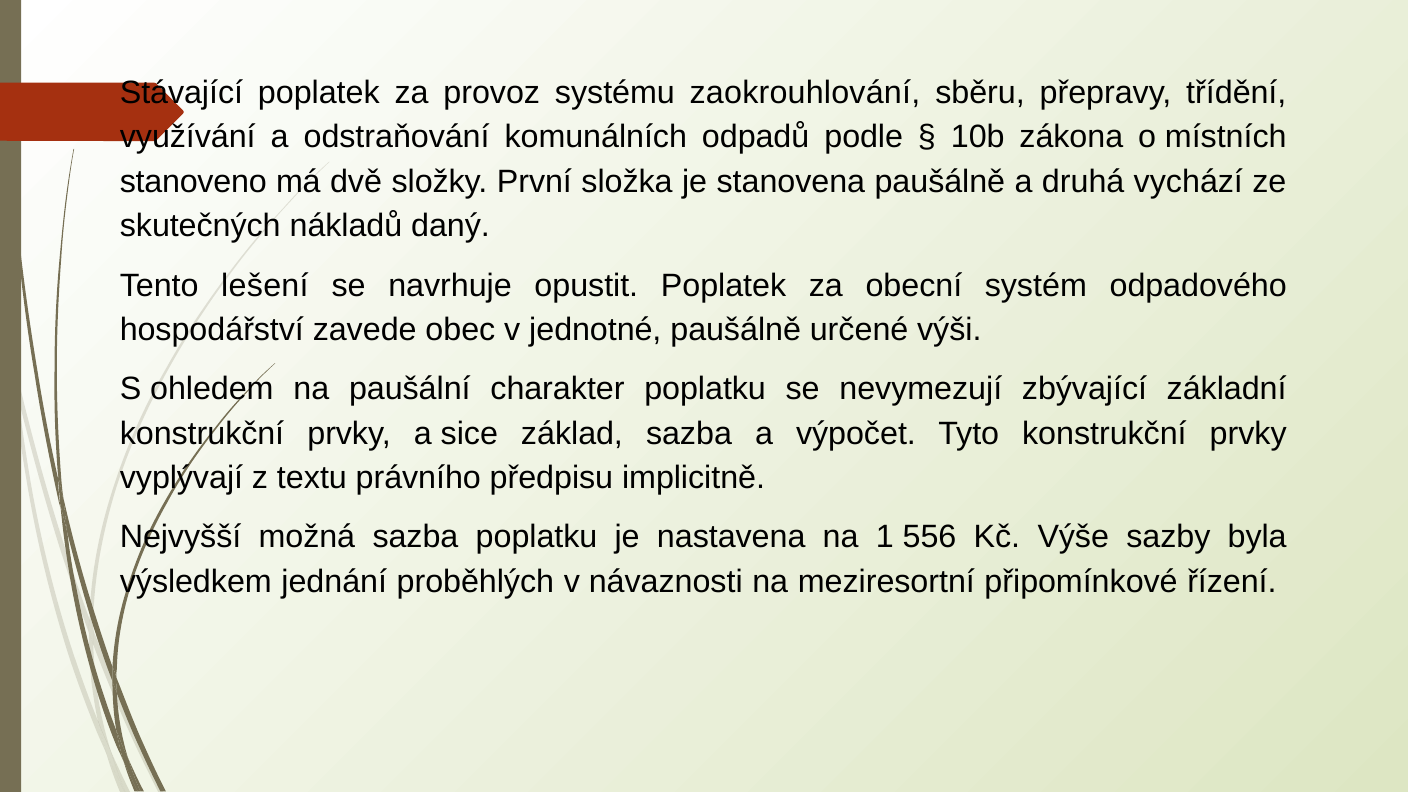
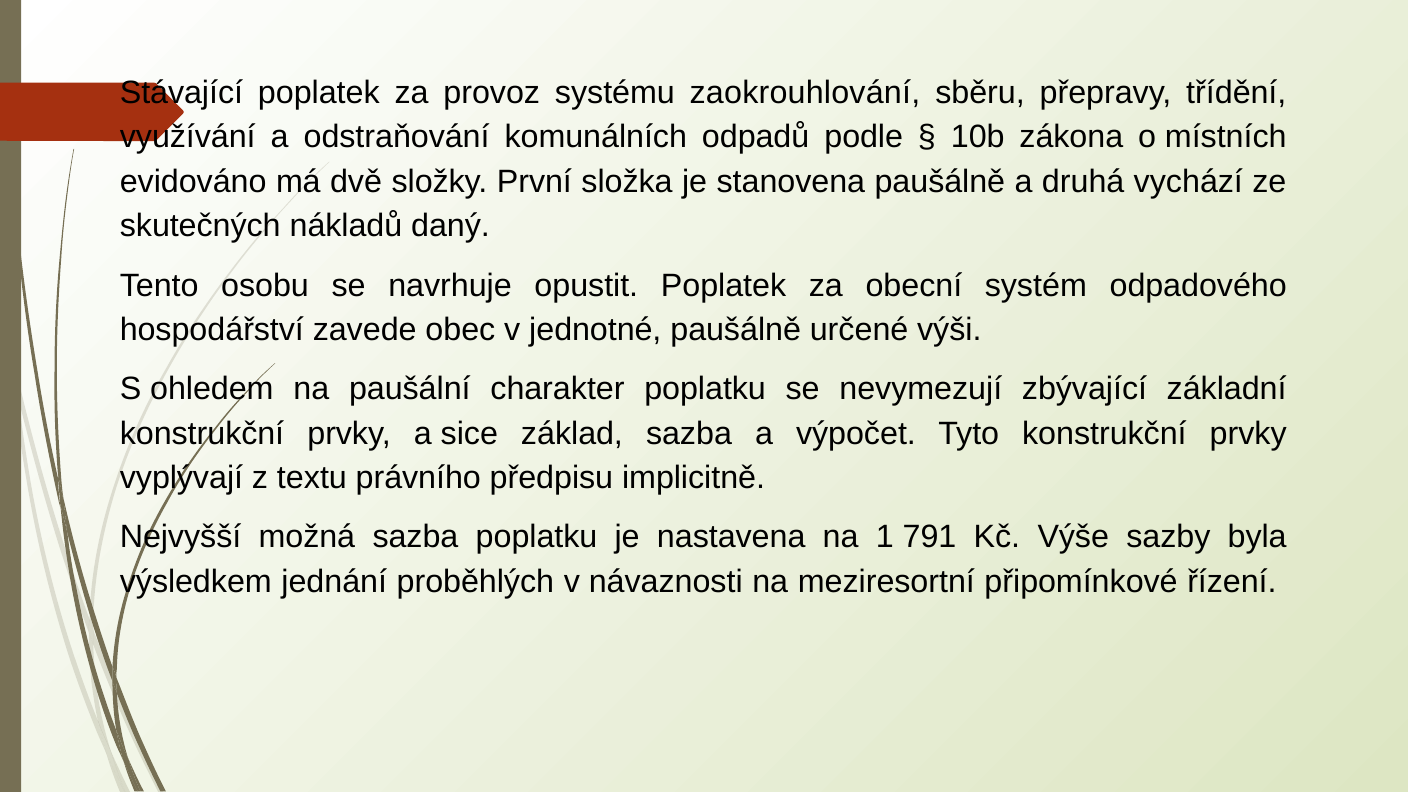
stanoveno: stanoveno -> evidováno (193, 182)
lešení: lešení -> osobu (265, 285)
556: 556 -> 791 (930, 537)
